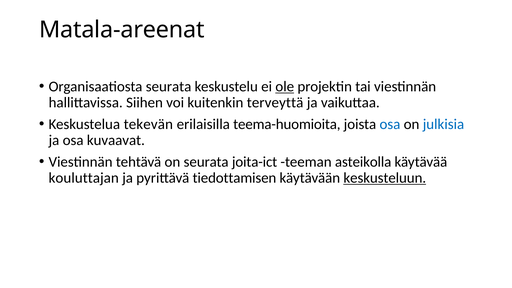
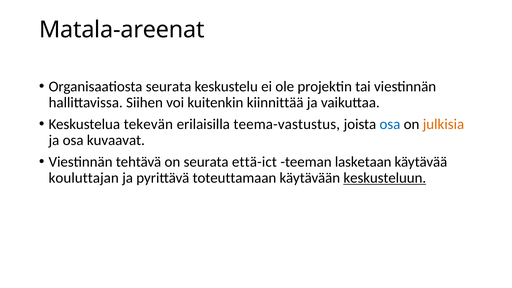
ole underline: present -> none (285, 87)
terveyttä: terveyttä -> kiinnittää (275, 103)
teema-huomioita: teema-huomioita -> teema-vastustus (287, 124)
julkisia colour: blue -> orange (443, 124)
joita-ict: joita-ict -> että-ict (254, 162)
asteikolla: asteikolla -> lasketaan (363, 162)
tiedottamisen: tiedottamisen -> toteuttamaan (234, 178)
